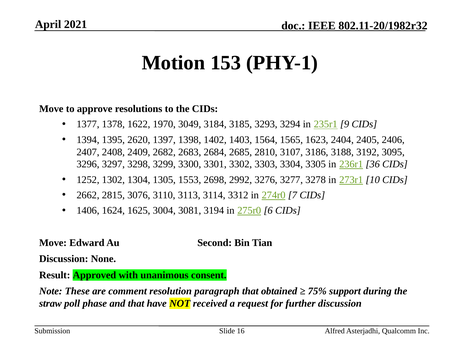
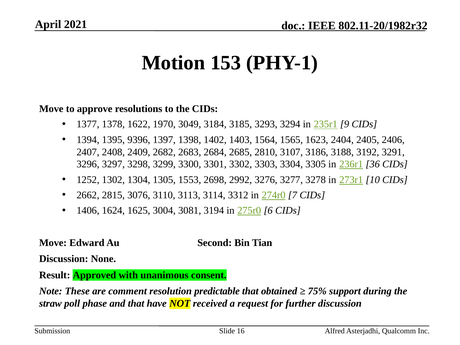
2620: 2620 -> 9396 (139, 140)
3095: 3095 -> 3291 (393, 152)
paragraph: paragraph -> predictable (217, 291)
